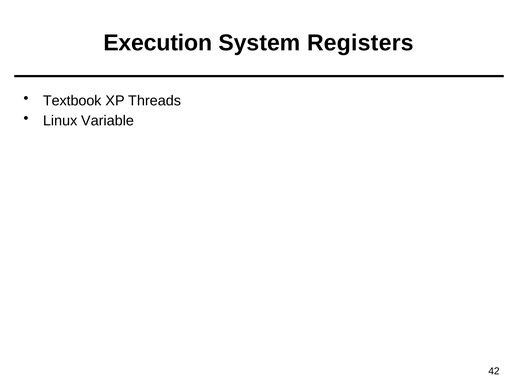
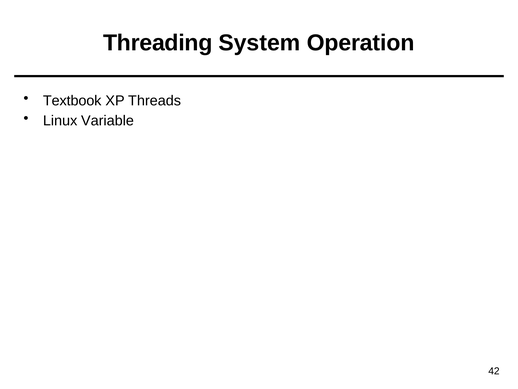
Execution: Execution -> Threading (158, 43)
Registers: Registers -> Operation (361, 43)
